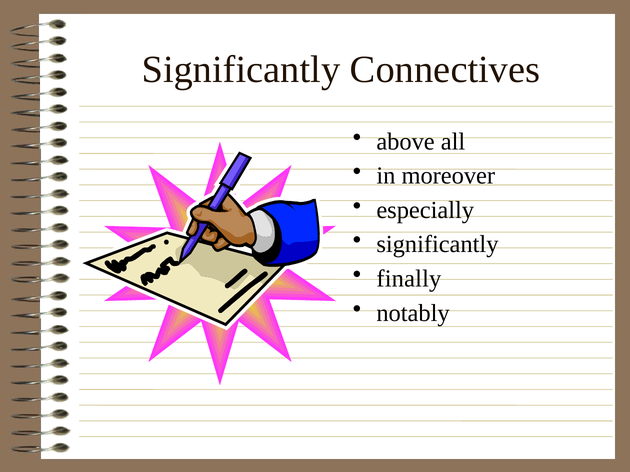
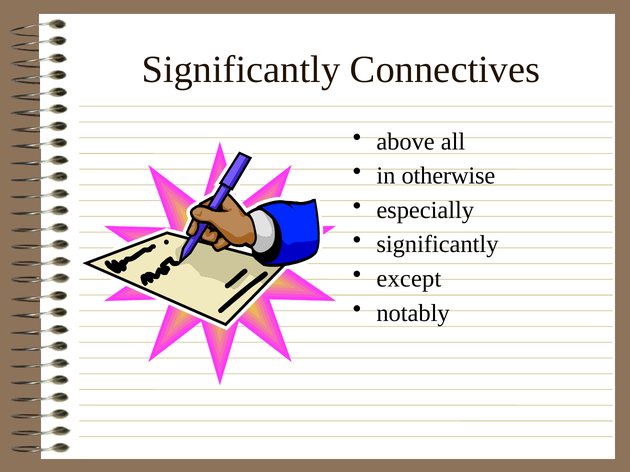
moreover: moreover -> otherwise (448, 176)
finally: finally -> except (409, 279)
